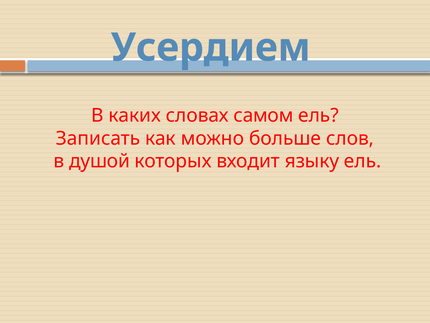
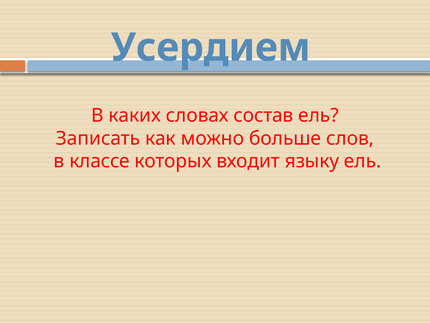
самом: самом -> состав (263, 115)
душой: душой -> классе (100, 161)
